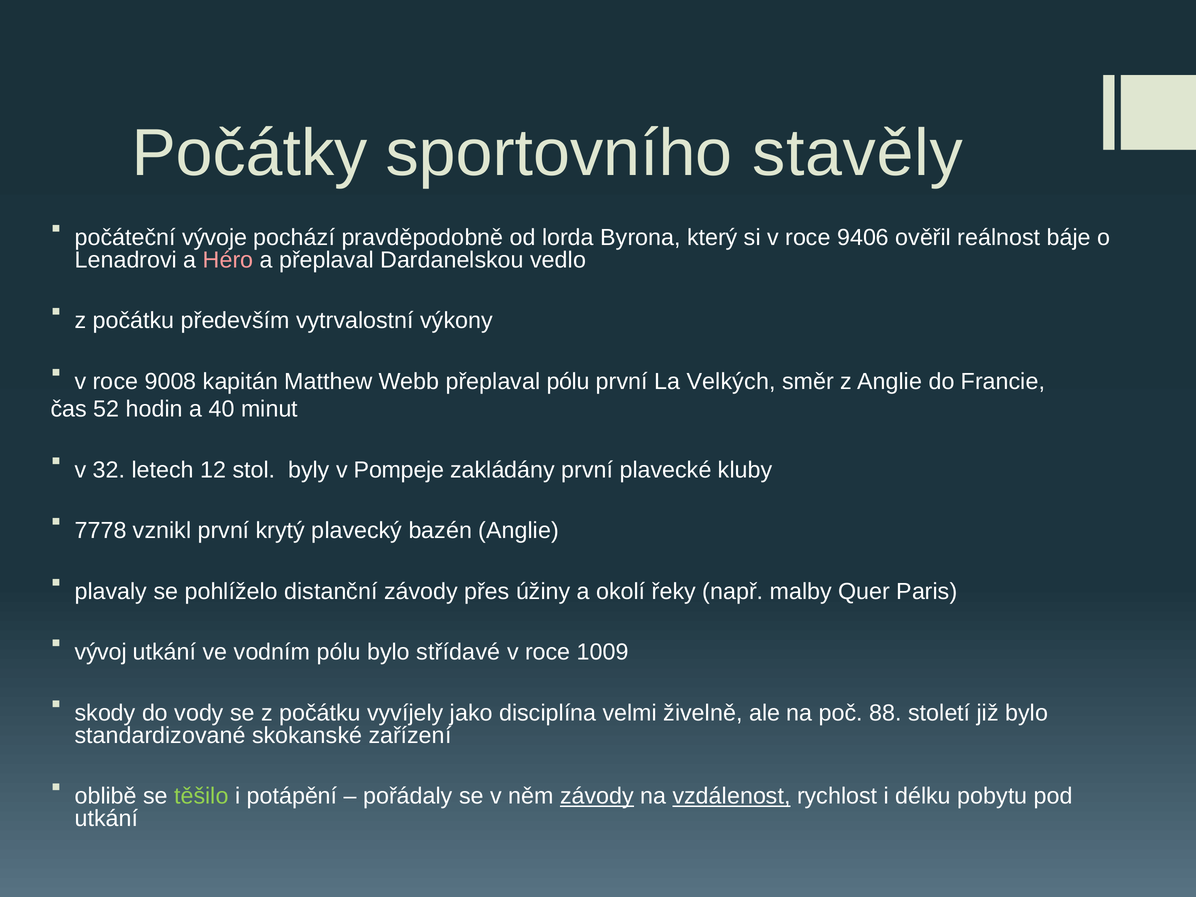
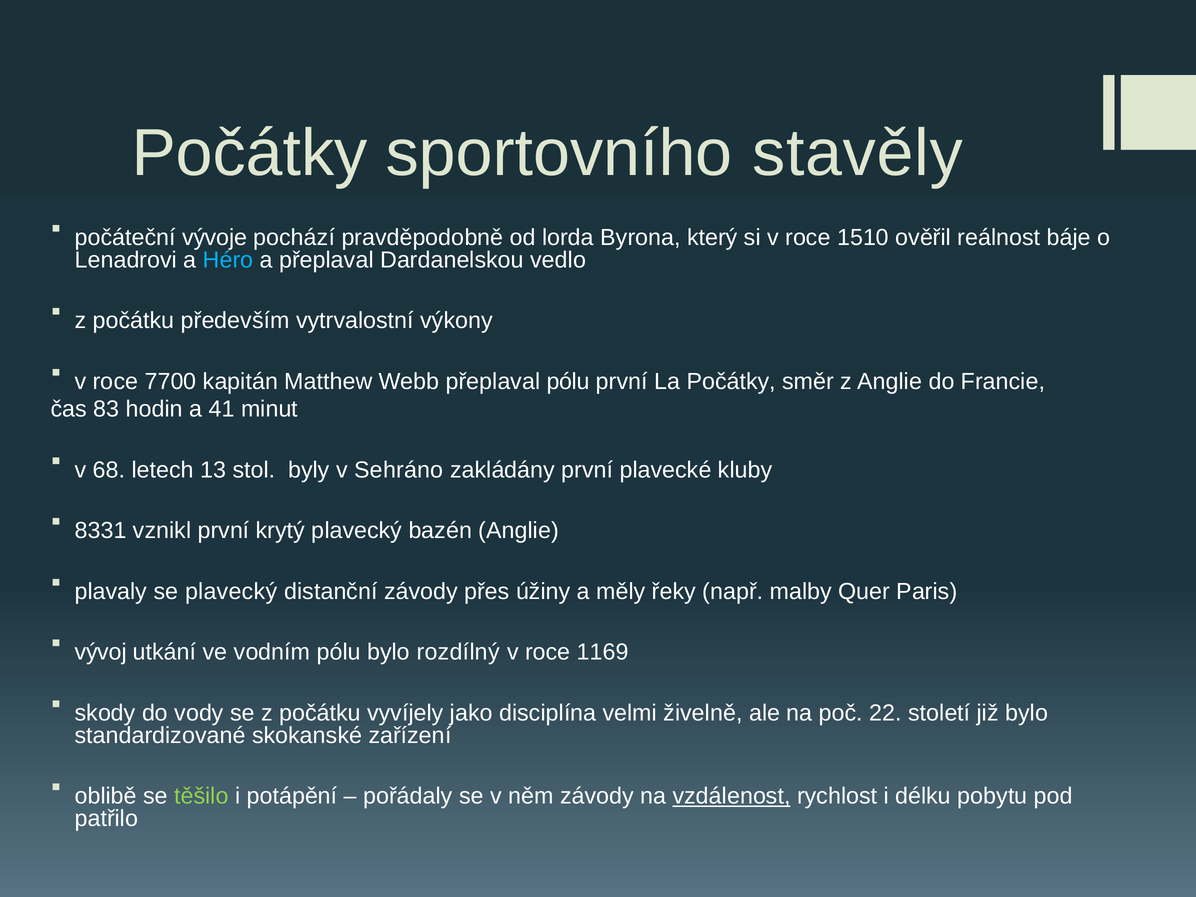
9406: 9406 -> 1510 (863, 238)
Héro colour: pink -> light blue (228, 260)
9008: 9008 -> 7700 (171, 382)
La Velkých: Velkých -> Počátky (731, 382)
52: 52 -> 83 (106, 409)
40: 40 -> 41 (222, 409)
32: 32 -> 68 (109, 470)
12: 12 -> 13 (213, 470)
Pompeje: Pompeje -> Sehráno (399, 470)
7778: 7778 -> 8331 (101, 531)
se pohlíželo: pohlíželo -> plavecký (231, 592)
okolí: okolí -> měly (621, 592)
střídavé: střídavé -> rozdílný (458, 652)
1009: 1009 -> 1169 (603, 652)
88: 88 -> 22 (885, 713)
závody underline: present -> none (597, 796)
utkání: utkání -> patřilo (106, 819)
